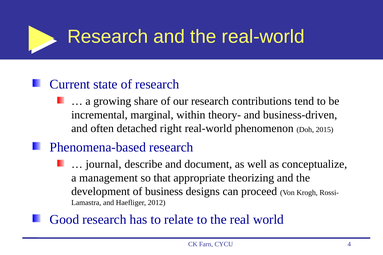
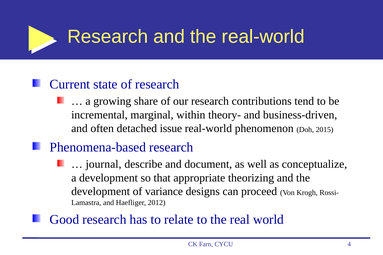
right: right -> issue (171, 129)
a management: management -> development (108, 178)
business: business -> variance (164, 192)
